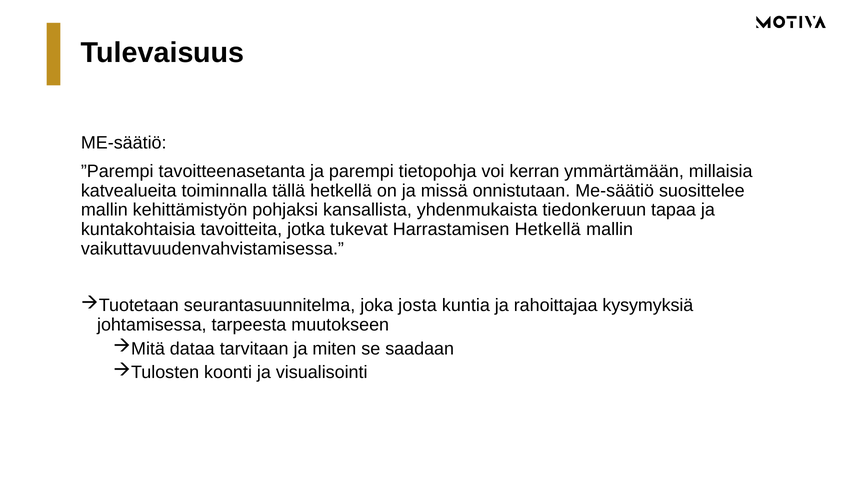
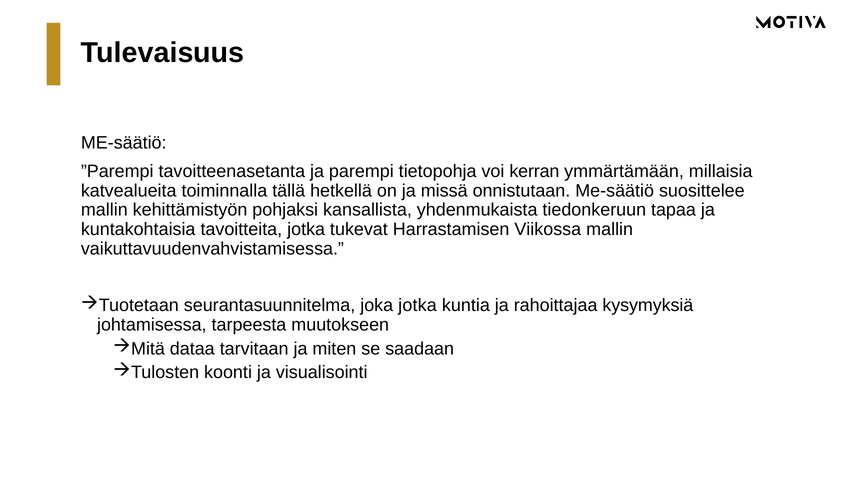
Harrastamisen Hetkellä: Hetkellä -> Viikossa (548, 229)
joka josta: josta -> jotka (418, 305)
